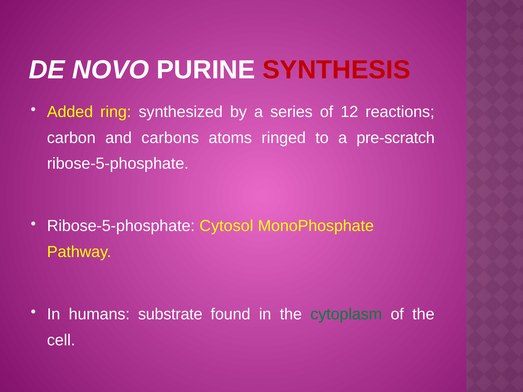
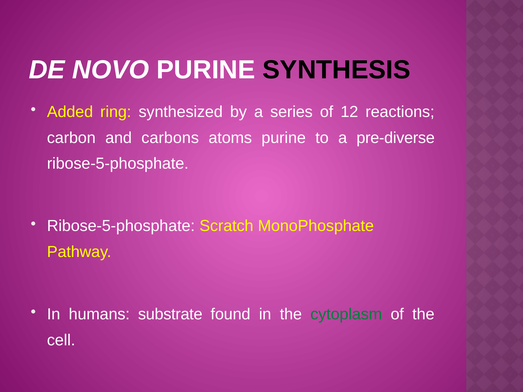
SYNTHESIS colour: red -> black (337, 70)
atoms ringed: ringed -> purine (284, 138)
pre-scratch: pre-scratch -> pre-diverse (396, 138)
Cytosol: Cytosol -> Scratch (226, 226)
